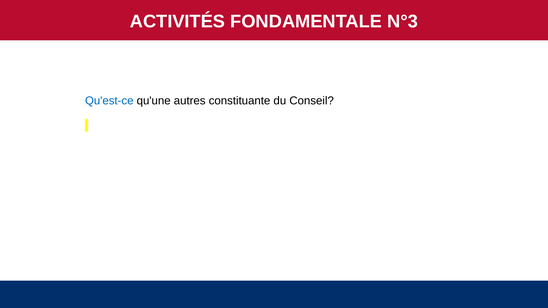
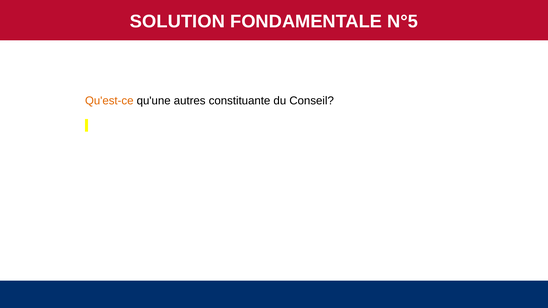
ACTIVITÉS: ACTIVITÉS -> SOLUTION (177, 21)
N°3: N°3 -> N°5 (403, 21)
Qu'est-ce colour: blue -> orange (109, 101)
